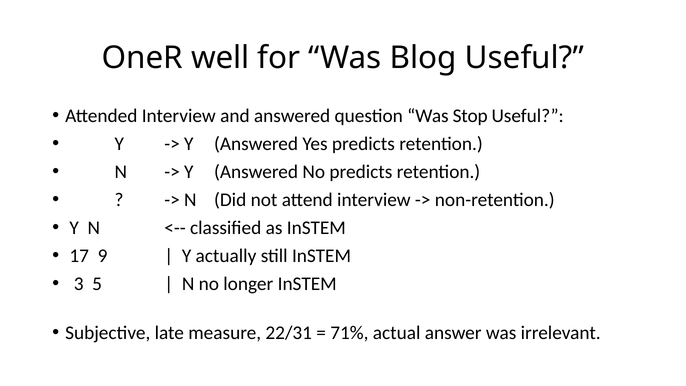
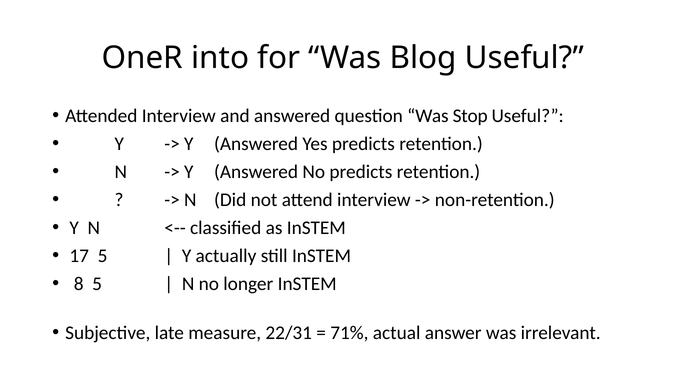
well: well -> into (220, 58)
17 9: 9 -> 5 (103, 256)
3: 3 -> 8 (79, 284)
